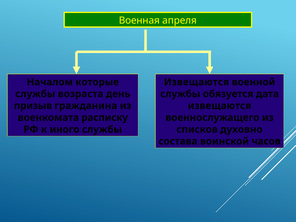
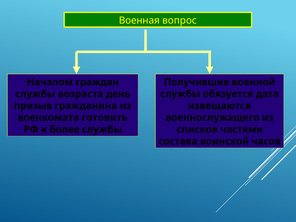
апреля: апреля -> вопрос (180, 20)
которые: которые -> граждан (97, 82)
Извещаются: Извещаются -> Получившие (197, 82)
расписку: расписку -> готовить (105, 118)
иного: иного -> более (65, 129)
духовно: духовно -> частями (241, 129)
